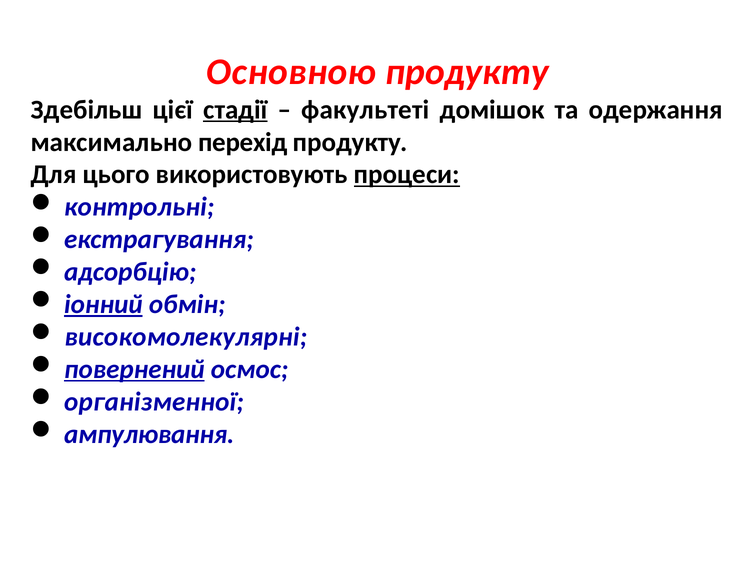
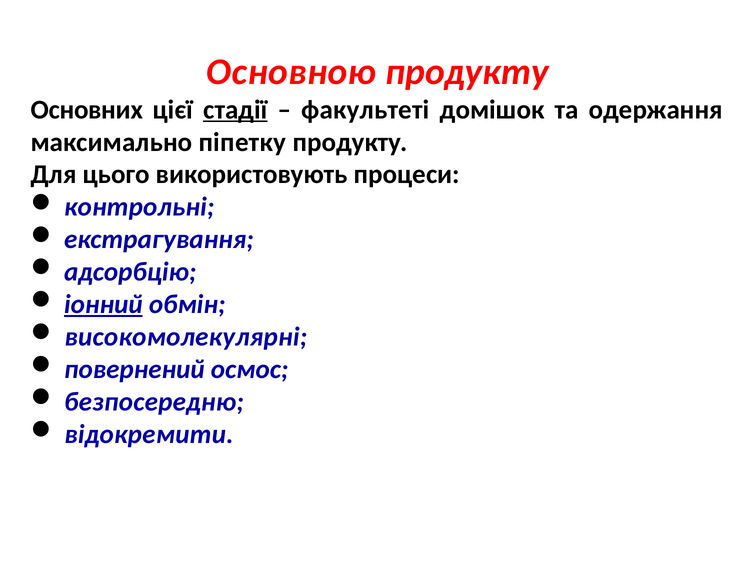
Здебільш: Здебільш -> Основних (87, 110)
перехід: перехід -> піпетку (242, 142)
процеси underline: present -> none (407, 174)
повернений underline: present -> none (134, 369)
організменної: організменної -> безпосередню (154, 402)
ампулювання: ампулювання -> відокремити (149, 434)
